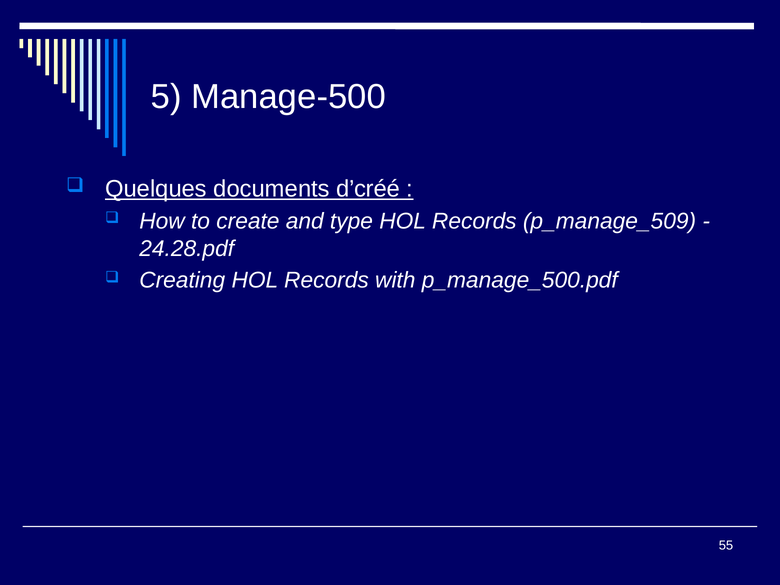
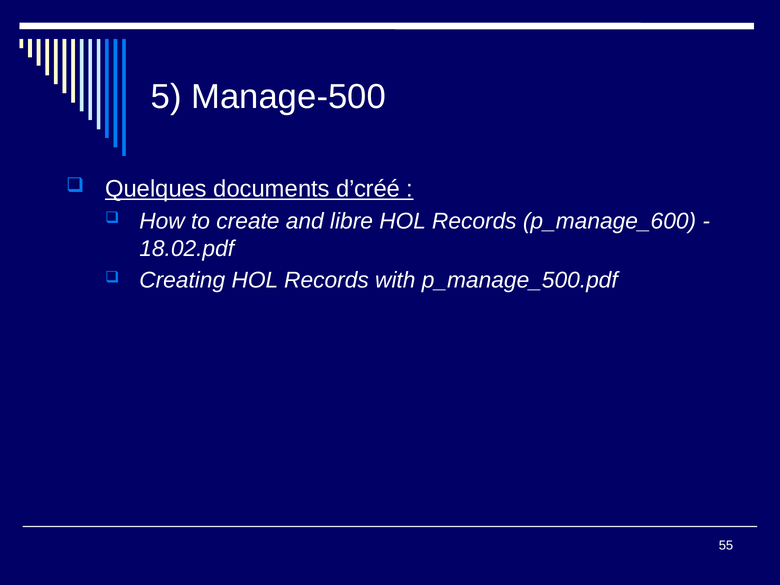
type: type -> libre (351, 221)
p_manage_509: p_manage_509 -> p_manage_600 (610, 221)
24.28.pdf: 24.28.pdf -> 18.02.pdf (187, 249)
